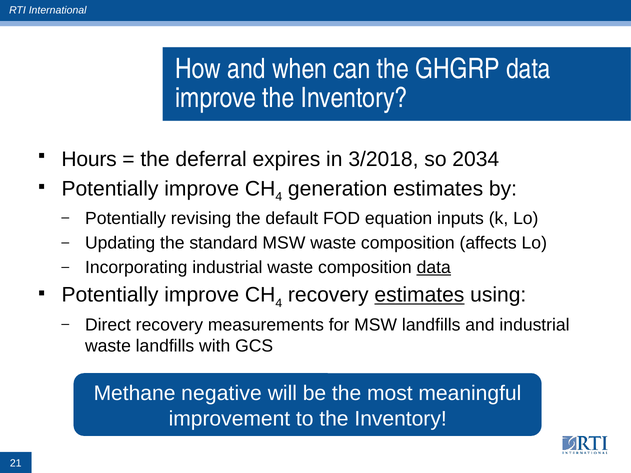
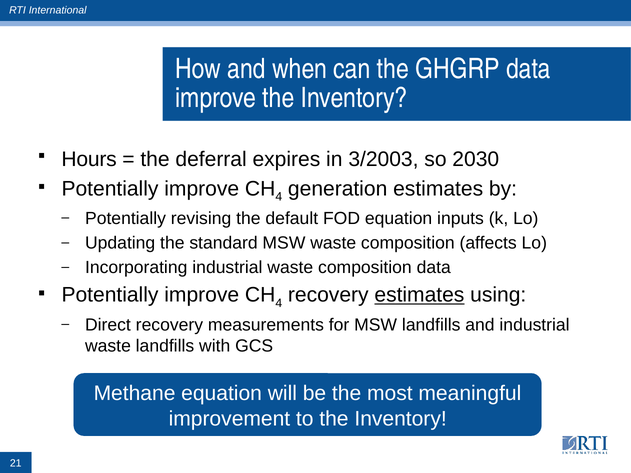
3/2018: 3/2018 -> 3/2003 (383, 159)
2034: 2034 -> 2030 (476, 159)
data underline: present -> none (434, 268)
Methane negative: negative -> equation (222, 394)
